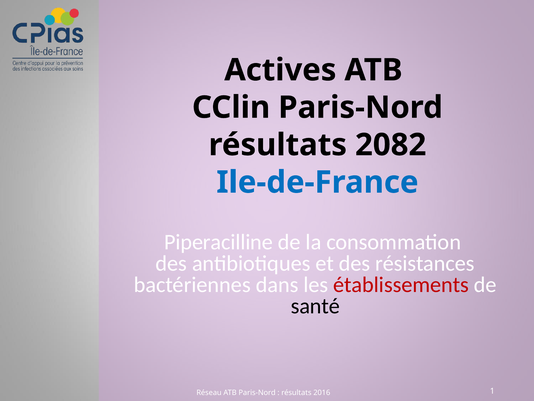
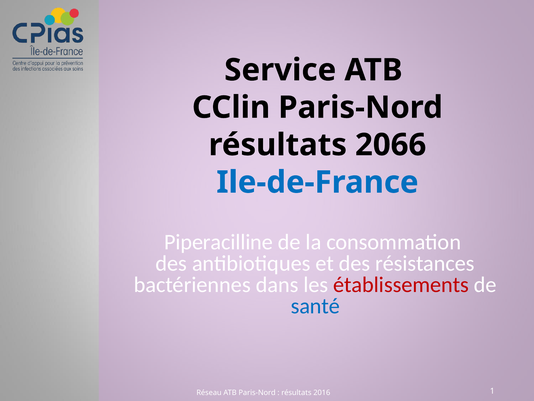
Actives: Actives -> Service (280, 70)
2082: 2082 -> 2066 (391, 145)
santé colour: black -> blue (315, 306)
